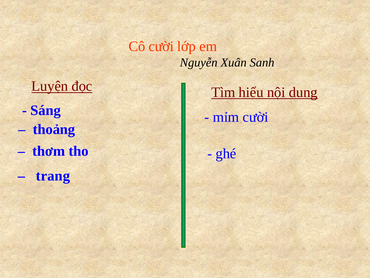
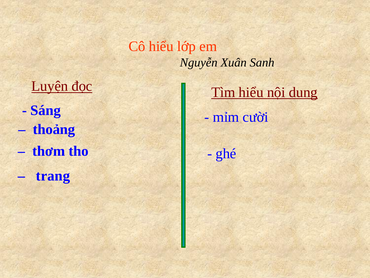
Cô cười: cười -> hiểu (161, 46)
